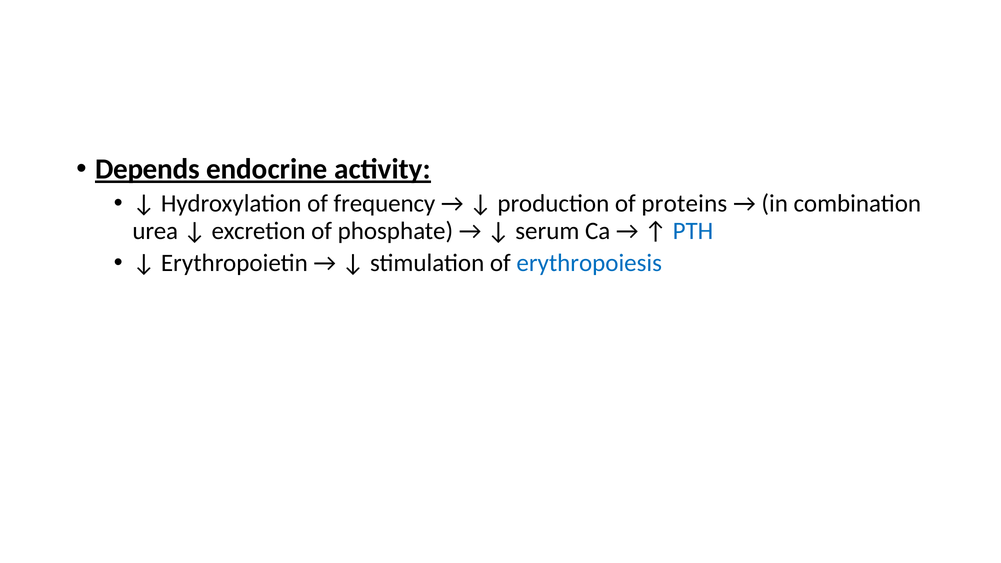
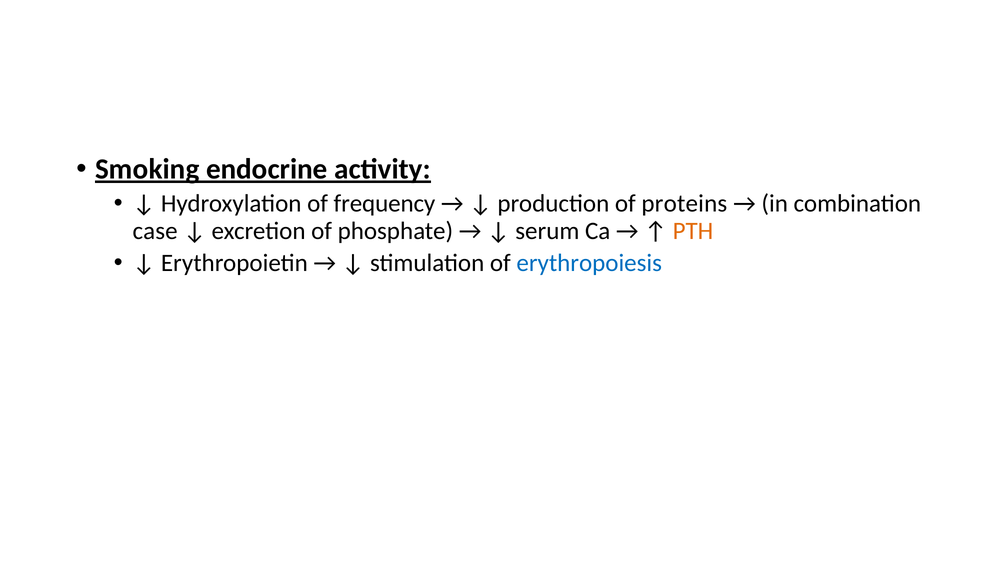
Depends: Depends -> Smoking (147, 169)
urea: urea -> case (155, 231)
PTH colour: blue -> orange (693, 231)
